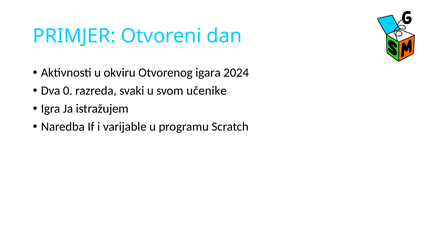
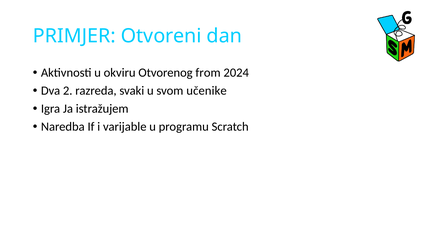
igara: igara -> from (208, 73)
0: 0 -> 2 (68, 91)
